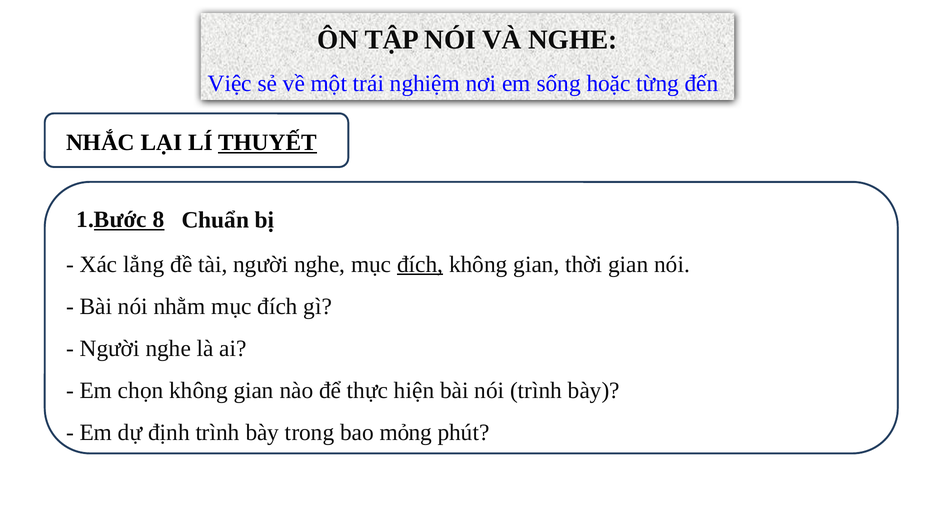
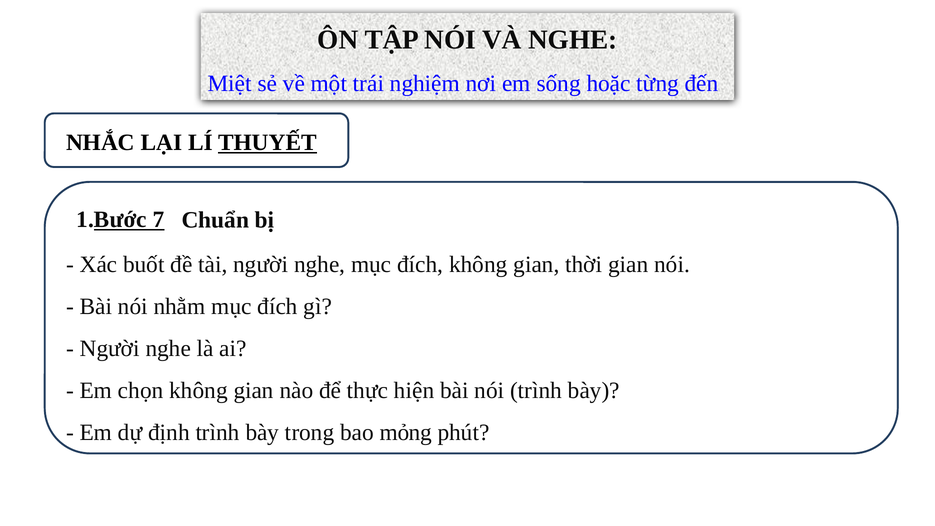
Việc: Việc -> Miệt (230, 84)
8: 8 -> 7 (158, 219)
lẳng: lẳng -> buốt (144, 264)
đích underline: present -> none (420, 264)
